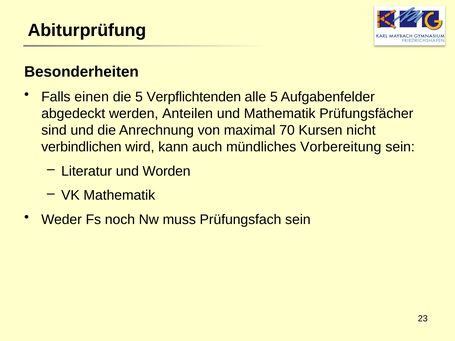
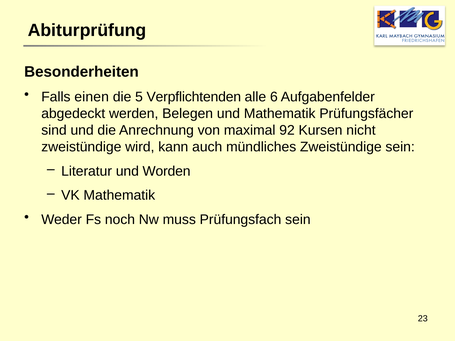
alle 5: 5 -> 6 (274, 97)
Anteilen: Anteilen -> Belegen (188, 114)
70: 70 -> 92 (287, 130)
verbindlichen: verbindlichen -> zweistündige (81, 147)
mündliches Vorbereitung: Vorbereitung -> Zweistündige (341, 147)
